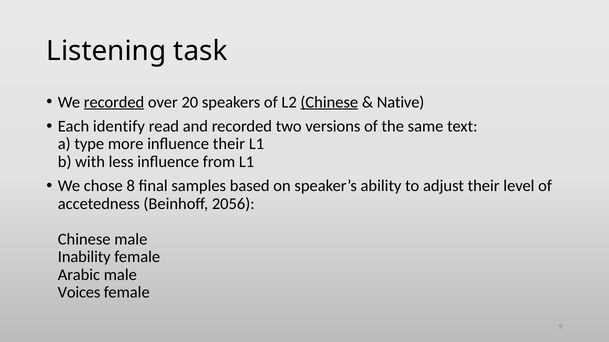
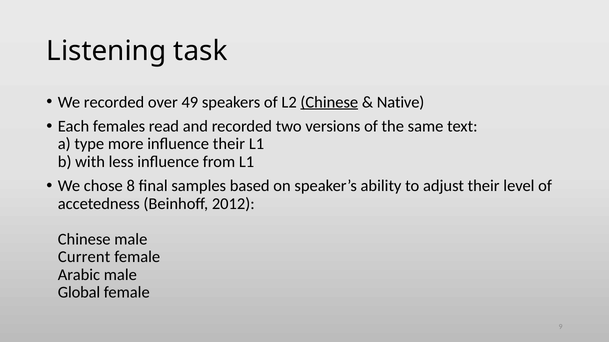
recorded underline: present -> none (114, 102)
20: 20 -> 49 (190, 102)
identify: identify -> females (119, 126)
2056: 2056 -> 2012 (233, 204)
Inability: Inability -> Current (84, 257)
Voices: Voices -> Global (79, 293)
